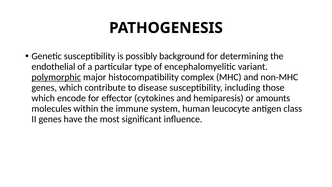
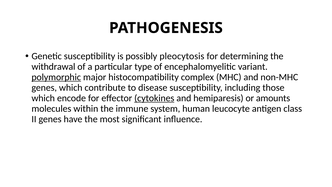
background: background -> pleocytosis (182, 56)
endothelial: endothelial -> withdrawal (53, 67)
cytokines underline: none -> present (154, 98)
